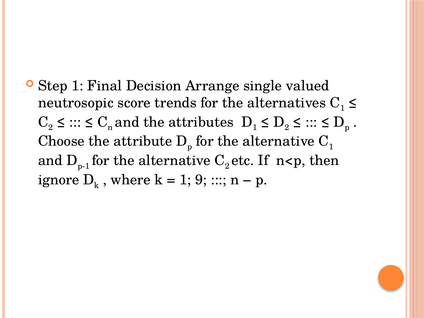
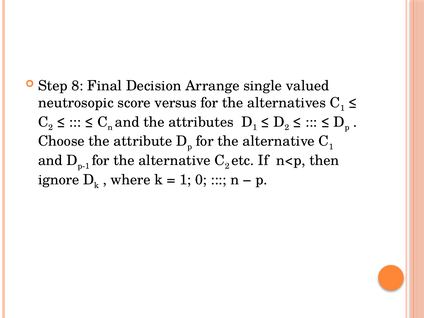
Step 1: 1 -> 8 (77, 86)
trends: trends -> versus (176, 103)
9: 9 -> 0 (201, 180)
